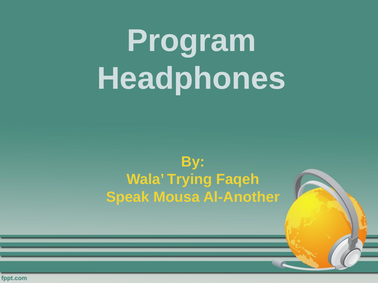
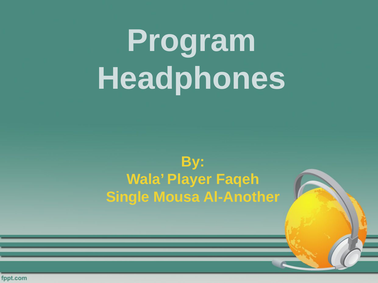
Trying: Trying -> Player (190, 180)
Speak: Speak -> Single (128, 197)
